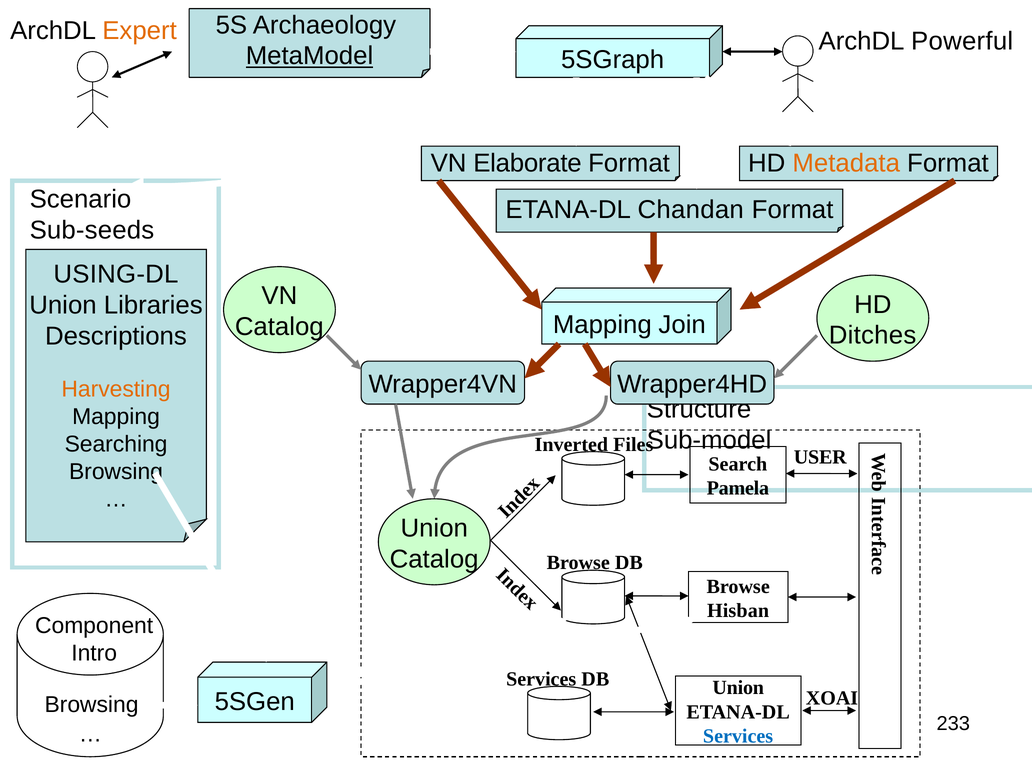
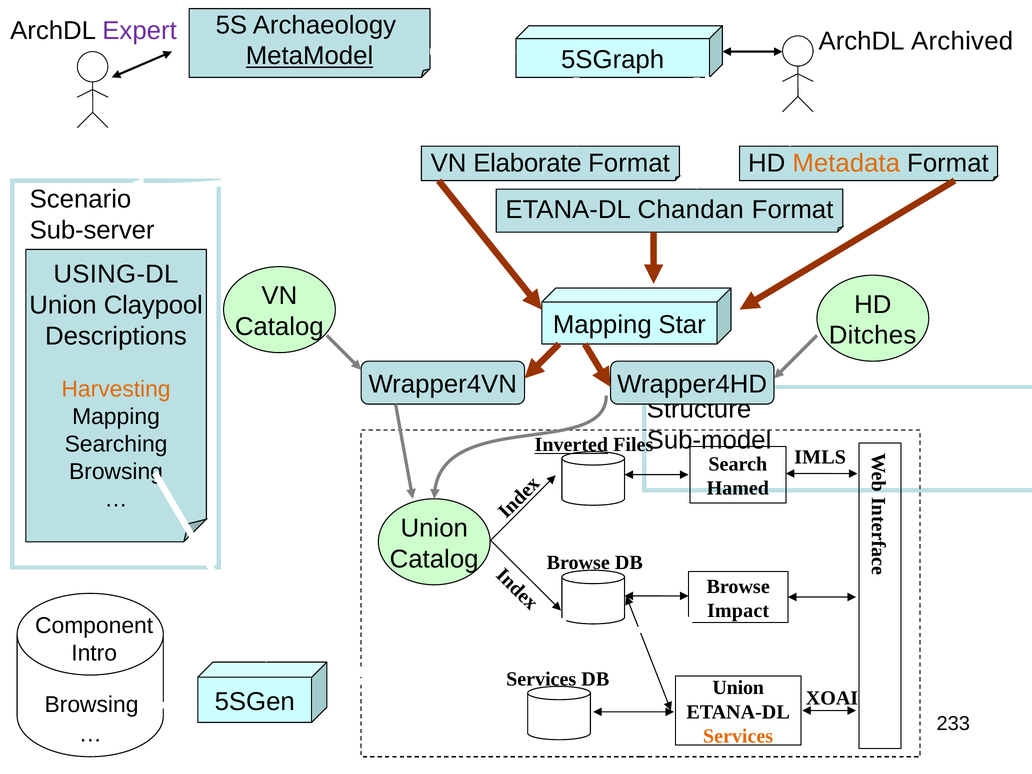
Expert colour: orange -> purple (140, 31)
Powerful: Powerful -> Archived (962, 41)
Sub-seeds: Sub-seeds -> Sub-server (92, 230)
Libraries: Libraries -> Claypool (153, 305)
Join: Join -> Star (682, 325)
Inverted underline: none -> present (571, 445)
USER: USER -> IMLS (820, 457)
Pamela: Pamela -> Hamed (738, 488)
Hisban: Hisban -> Impact (738, 611)
Services colour: blue -> orange (738, 736)
